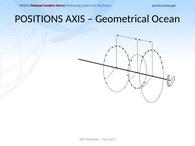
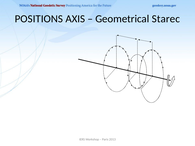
Ocean: Ocean -> Starec (166, 19)
